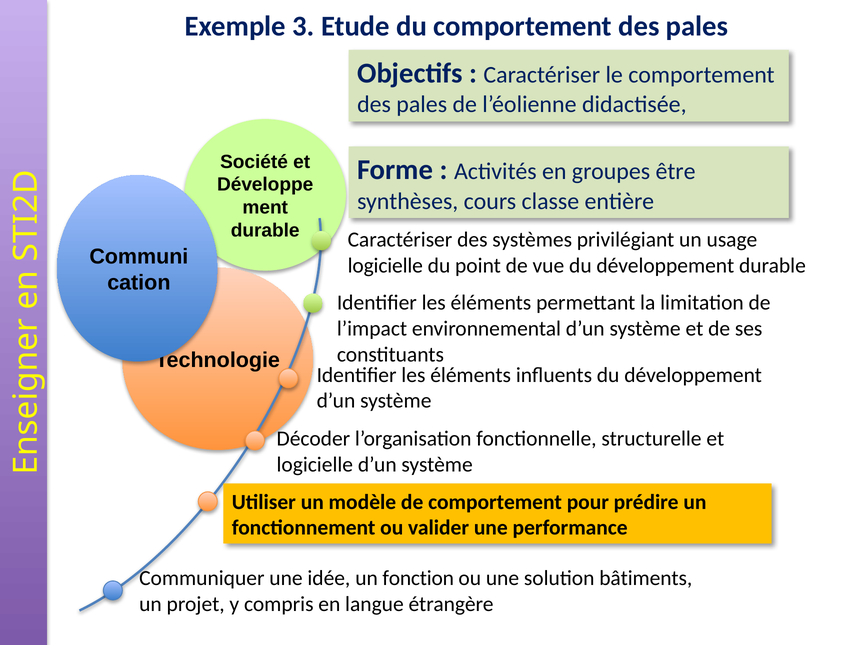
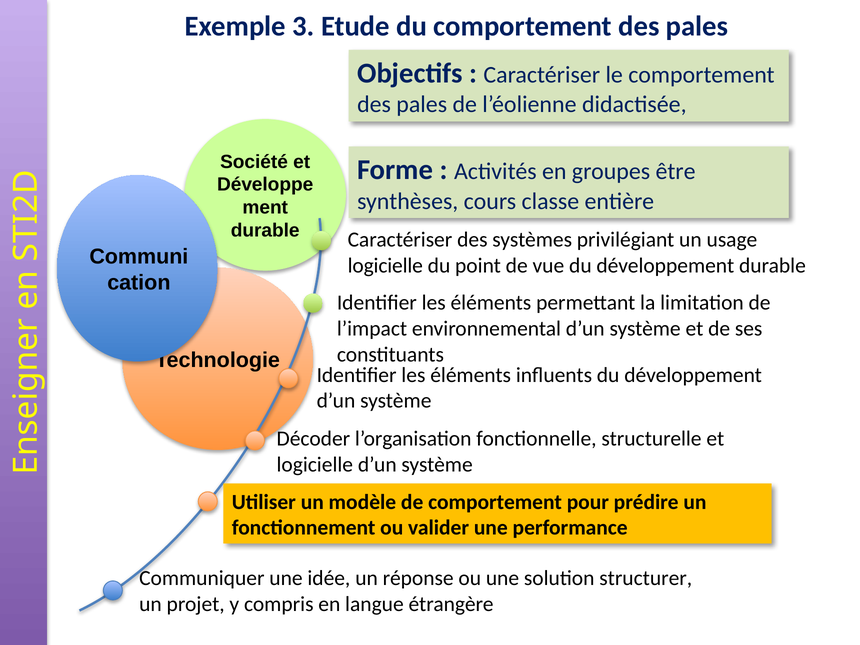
fonction: fonction -> réponse (418, 578)
bâtiments: bâtiments -> structurer (646, 578)
